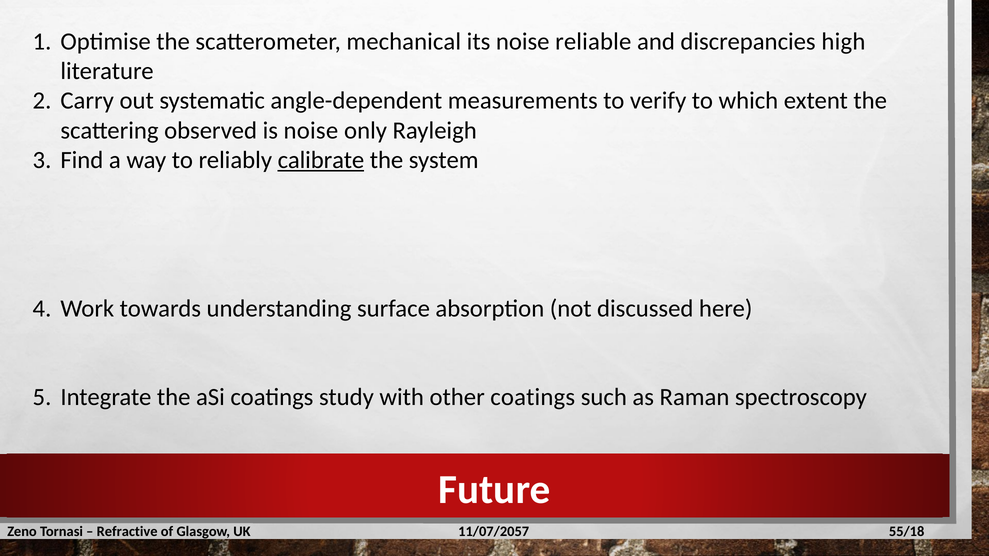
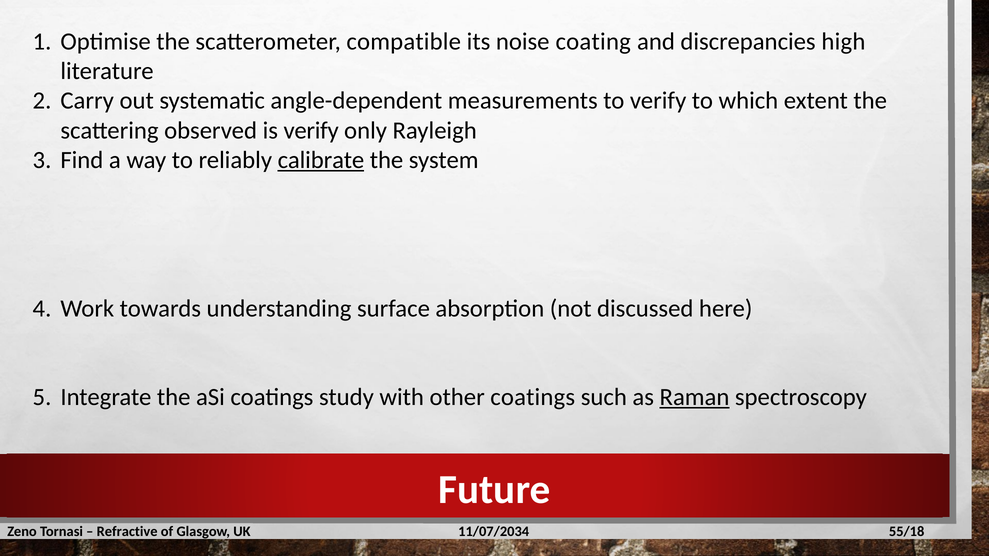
mechanical: mechanical -> compatible (404, 42)
reliable: reliable -> coating (593, 42)
is noise: noise -> verify (311, 131)
Raman underline: none -> present (695, 398)
11/07/2057: 11/07/2057 -> 11/07/2034 (494, 532)
